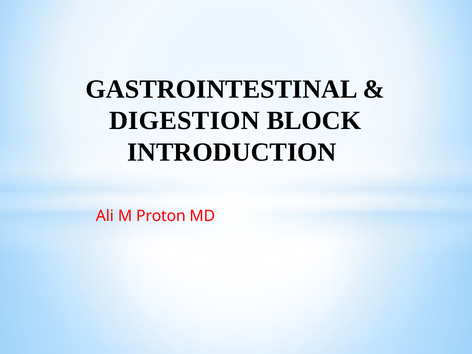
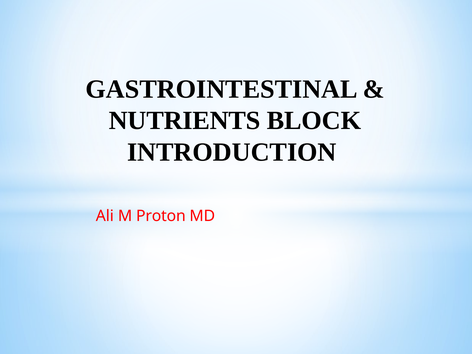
DIGESTION: DIGESTION -> NUTRIENTS (185, 121)
